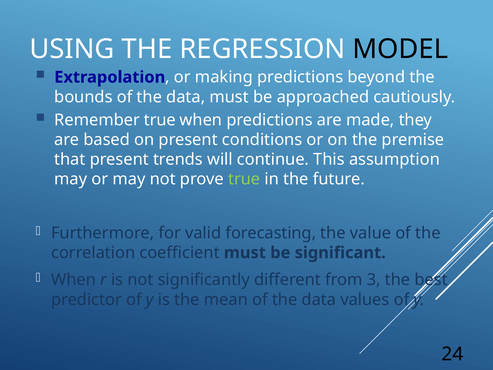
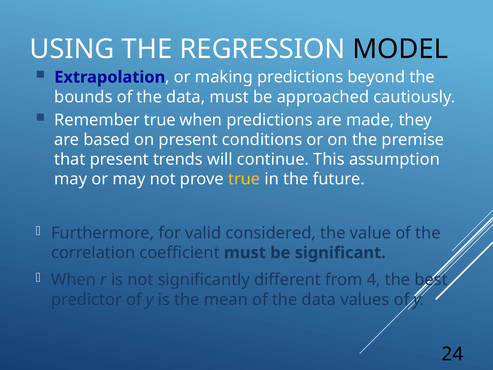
true colour: light green -> yellow (244, 179)
forecasting: forecasting -> considered (271, 233)
3: 3 -> 4 (374, 280)
